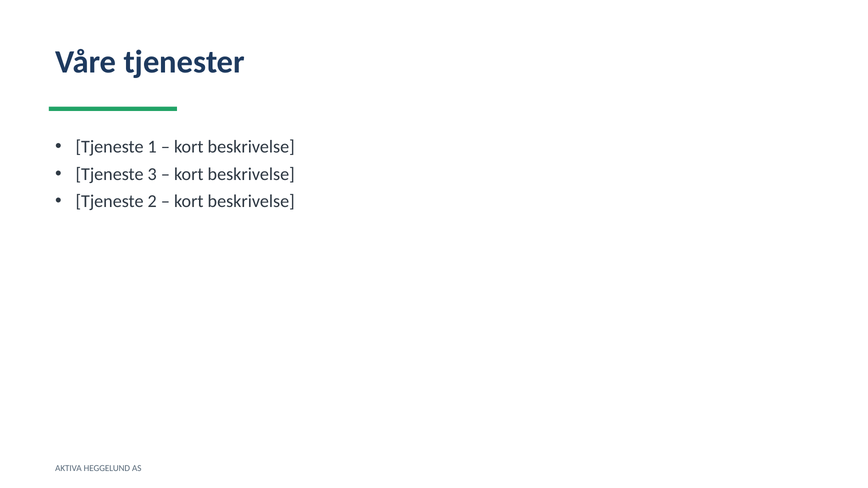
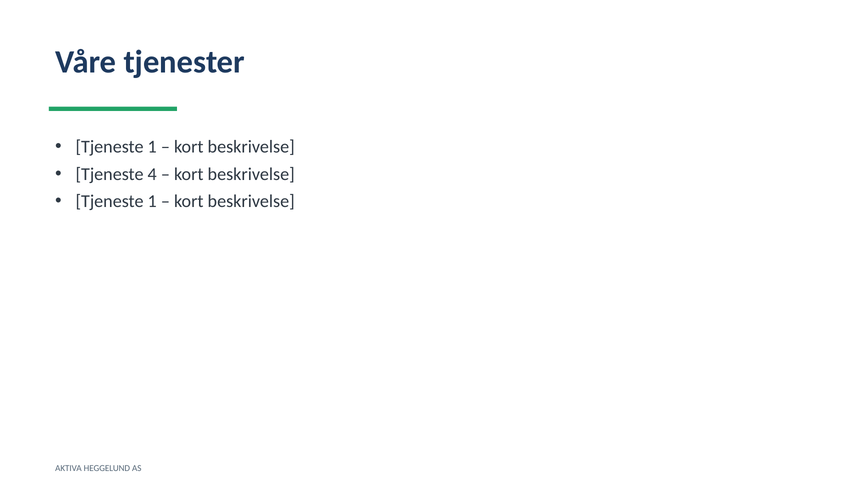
3: 3 -> 4 (152, 174)
2: 2 -> 1 (152, 201)
